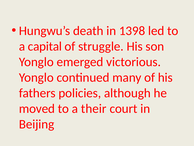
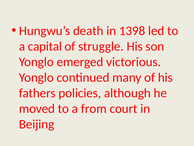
their: their -> from (94, 108)
